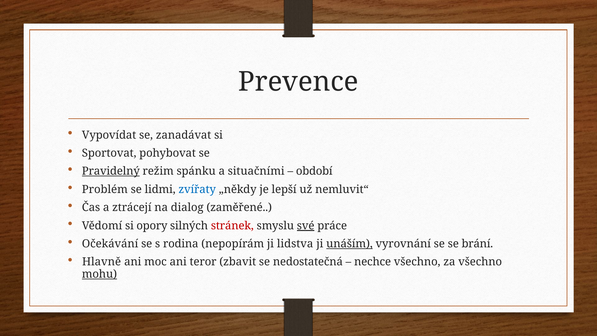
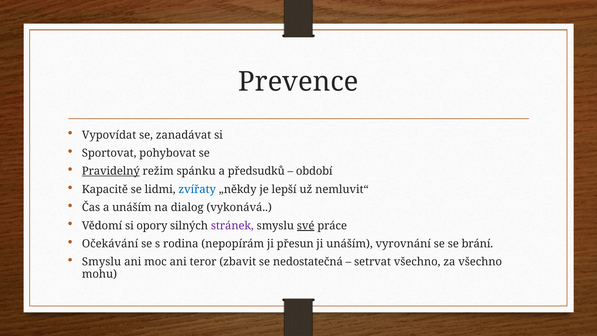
situačními: situačními -> předsudků (256, 171)
Problém: Problém -> Kapacitě (105, 189)
a ztrácejí: ztrácejí -> unáším (132, 207)
zaměřené: zaměřené -> vykonává (239, 207)
stránek colour: red -> purple (232, 226)
lidstva: lidstva -> přesun (295, 244)
unáším underline: present -> none (349, 244)
Hlavně: Hlavně -> Smyslu (102, 262)
nechce: nechce -> setrvat (373, 262)
mohu underline: present -> none (99, 274)
